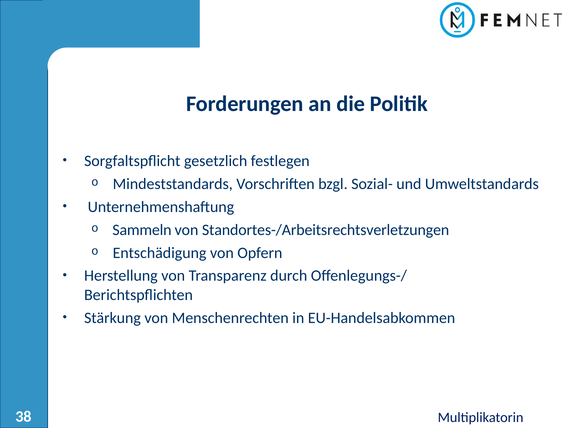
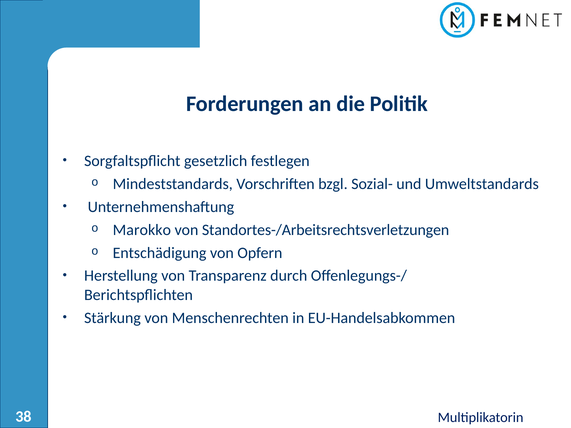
Sammeln: Sammeln -> Marokko (142, 230)
